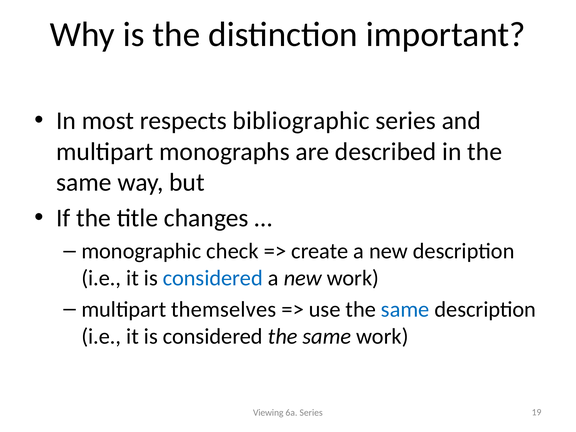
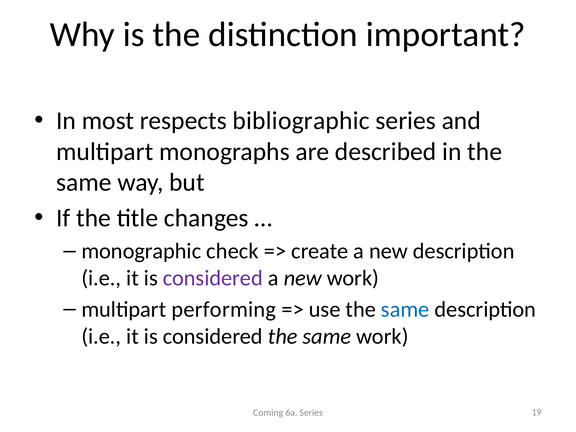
considered colour: blue -> purple (213, 278)
themselves: themselves -> performing (224, 309)
Viewing: Viewing -> Coming (268, 413)
